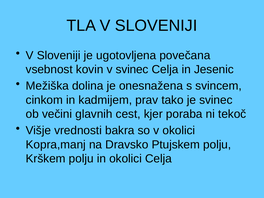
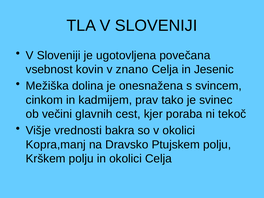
v svinec: svinec -> znano (132, 69)
